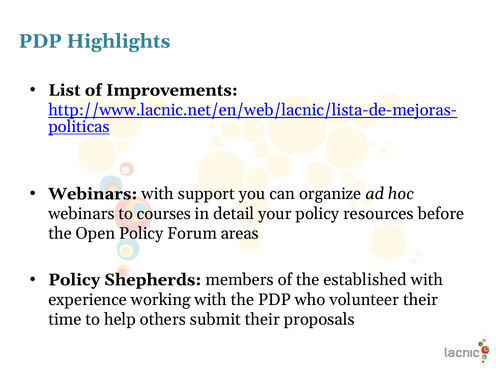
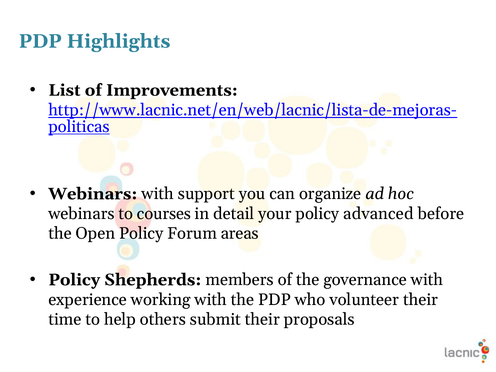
resources: resources -> advanced (378, 214)
established: established -> governance (365, 280)
